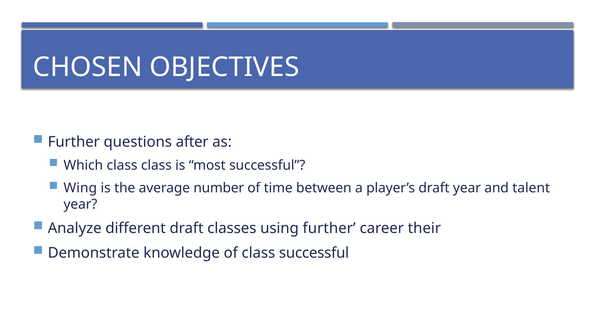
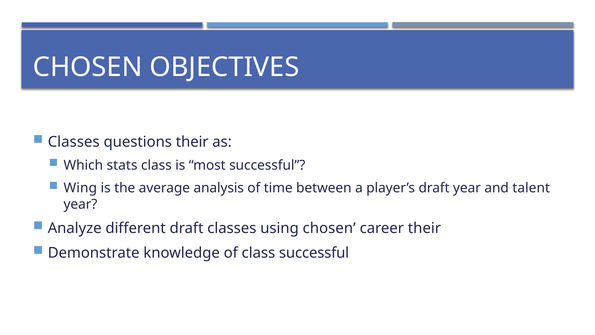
Further: Further -> Classes (74, 142)
questions after: after -> their (192, 142)
Which class: class -> stats (122, 165)
number: number -> analysis (219, 188)
using further: further -> chosen (329, 228)
